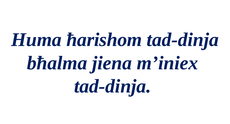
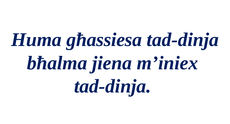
ħarishom: ħarishom -> għassiesa (104, 40)
